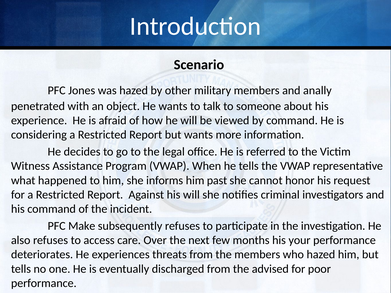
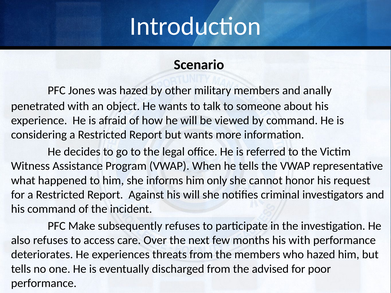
past: past -> only (217, 181)
his your: your -> with (299, 240)
